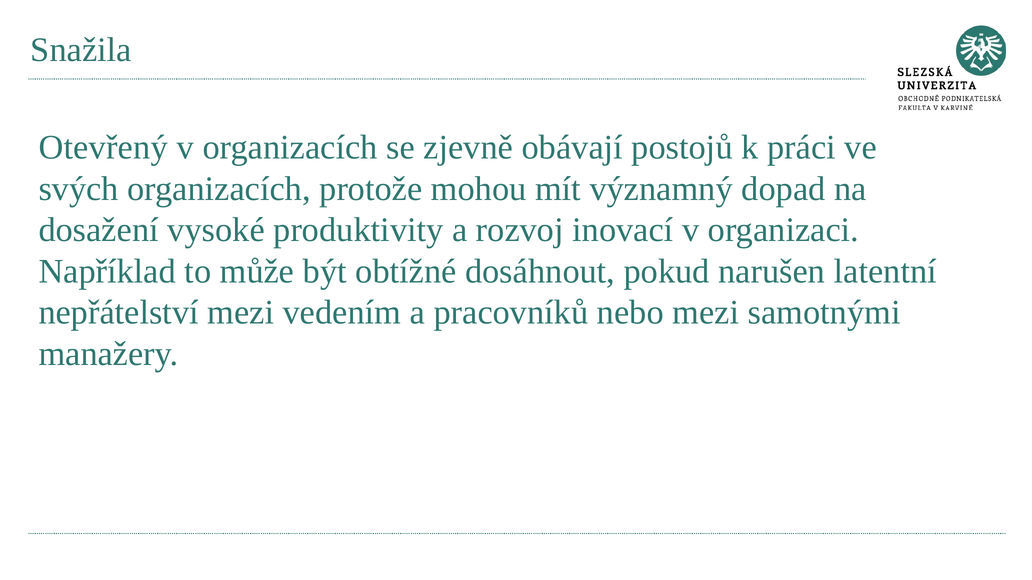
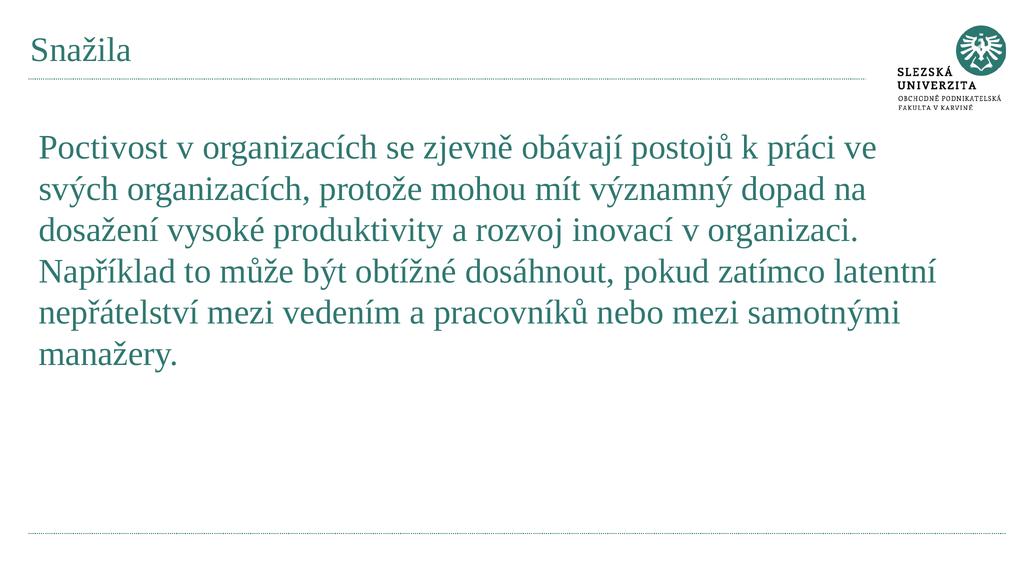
Otevřený: Otevřený -> Poctivost (103, 148)
narušen: narušen -> zatímco (772, 272)
